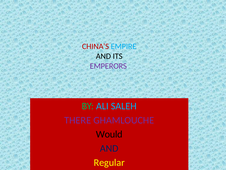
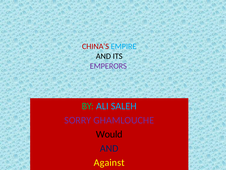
THERE: THERE -> SORRY (78, 120)
Regular: Regular -> Against (109, 162)
